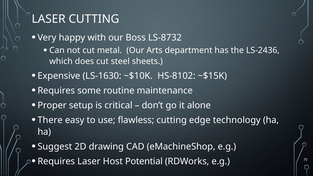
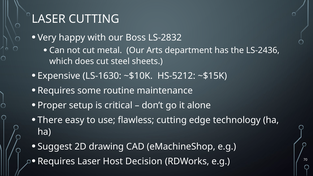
LS-8732: LS-8732 -> LS-2832 (165, 38)
HS-8102: HS-8102 -> HS-5212 (176, 76)
Potential: Potential -> Decision (144, 161)
